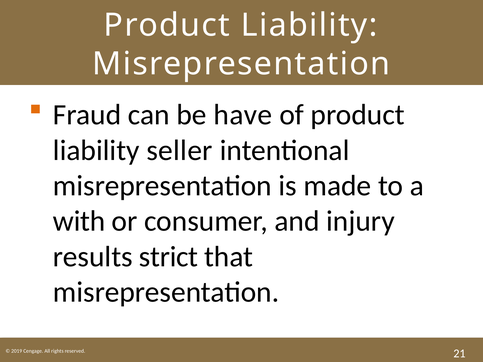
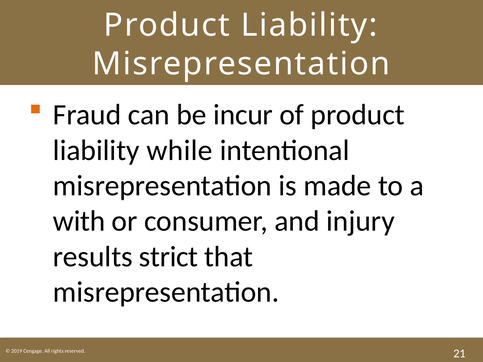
have: have -> incur (243, 115)
seller: seller -> while (180, 150)
